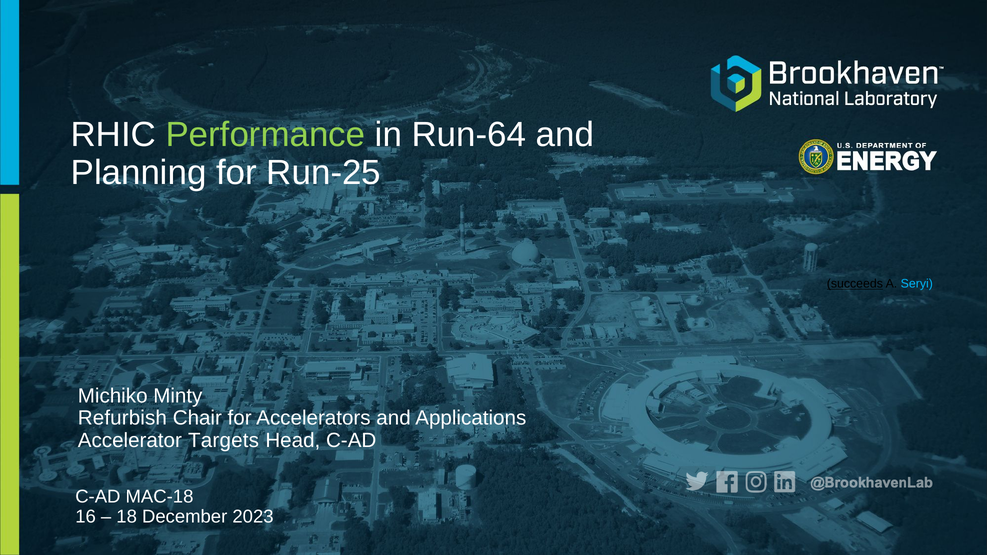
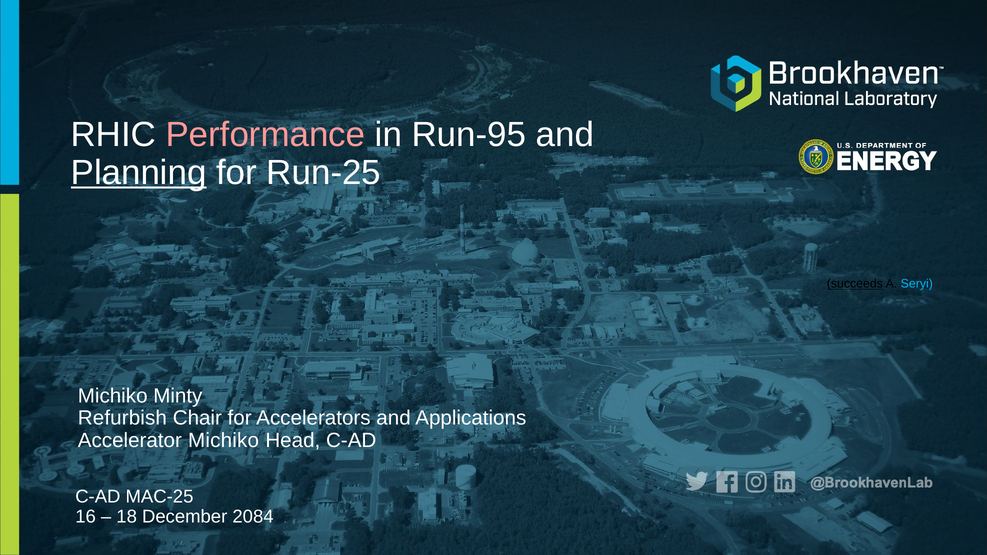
Performance colour: light green -> pink (265, 135)
Run-64: Run-64 -> Run-95 (469, 135)
Planning underline: none -> present (139, 173)
Accelerator Targets: Targets -> Michiko (224, 440)
MAC-18: MAC-18 -> MAC-25 (160, 497)
2023: 2023 -> 2084 (253, 517)
